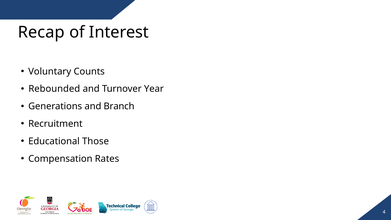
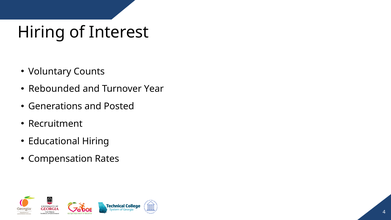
Recap: Recap -> Hiring (41, 32)
Branch: Branch -> Posted (119, 106)
Educational Those: Those -> Hiring (96, 141)
